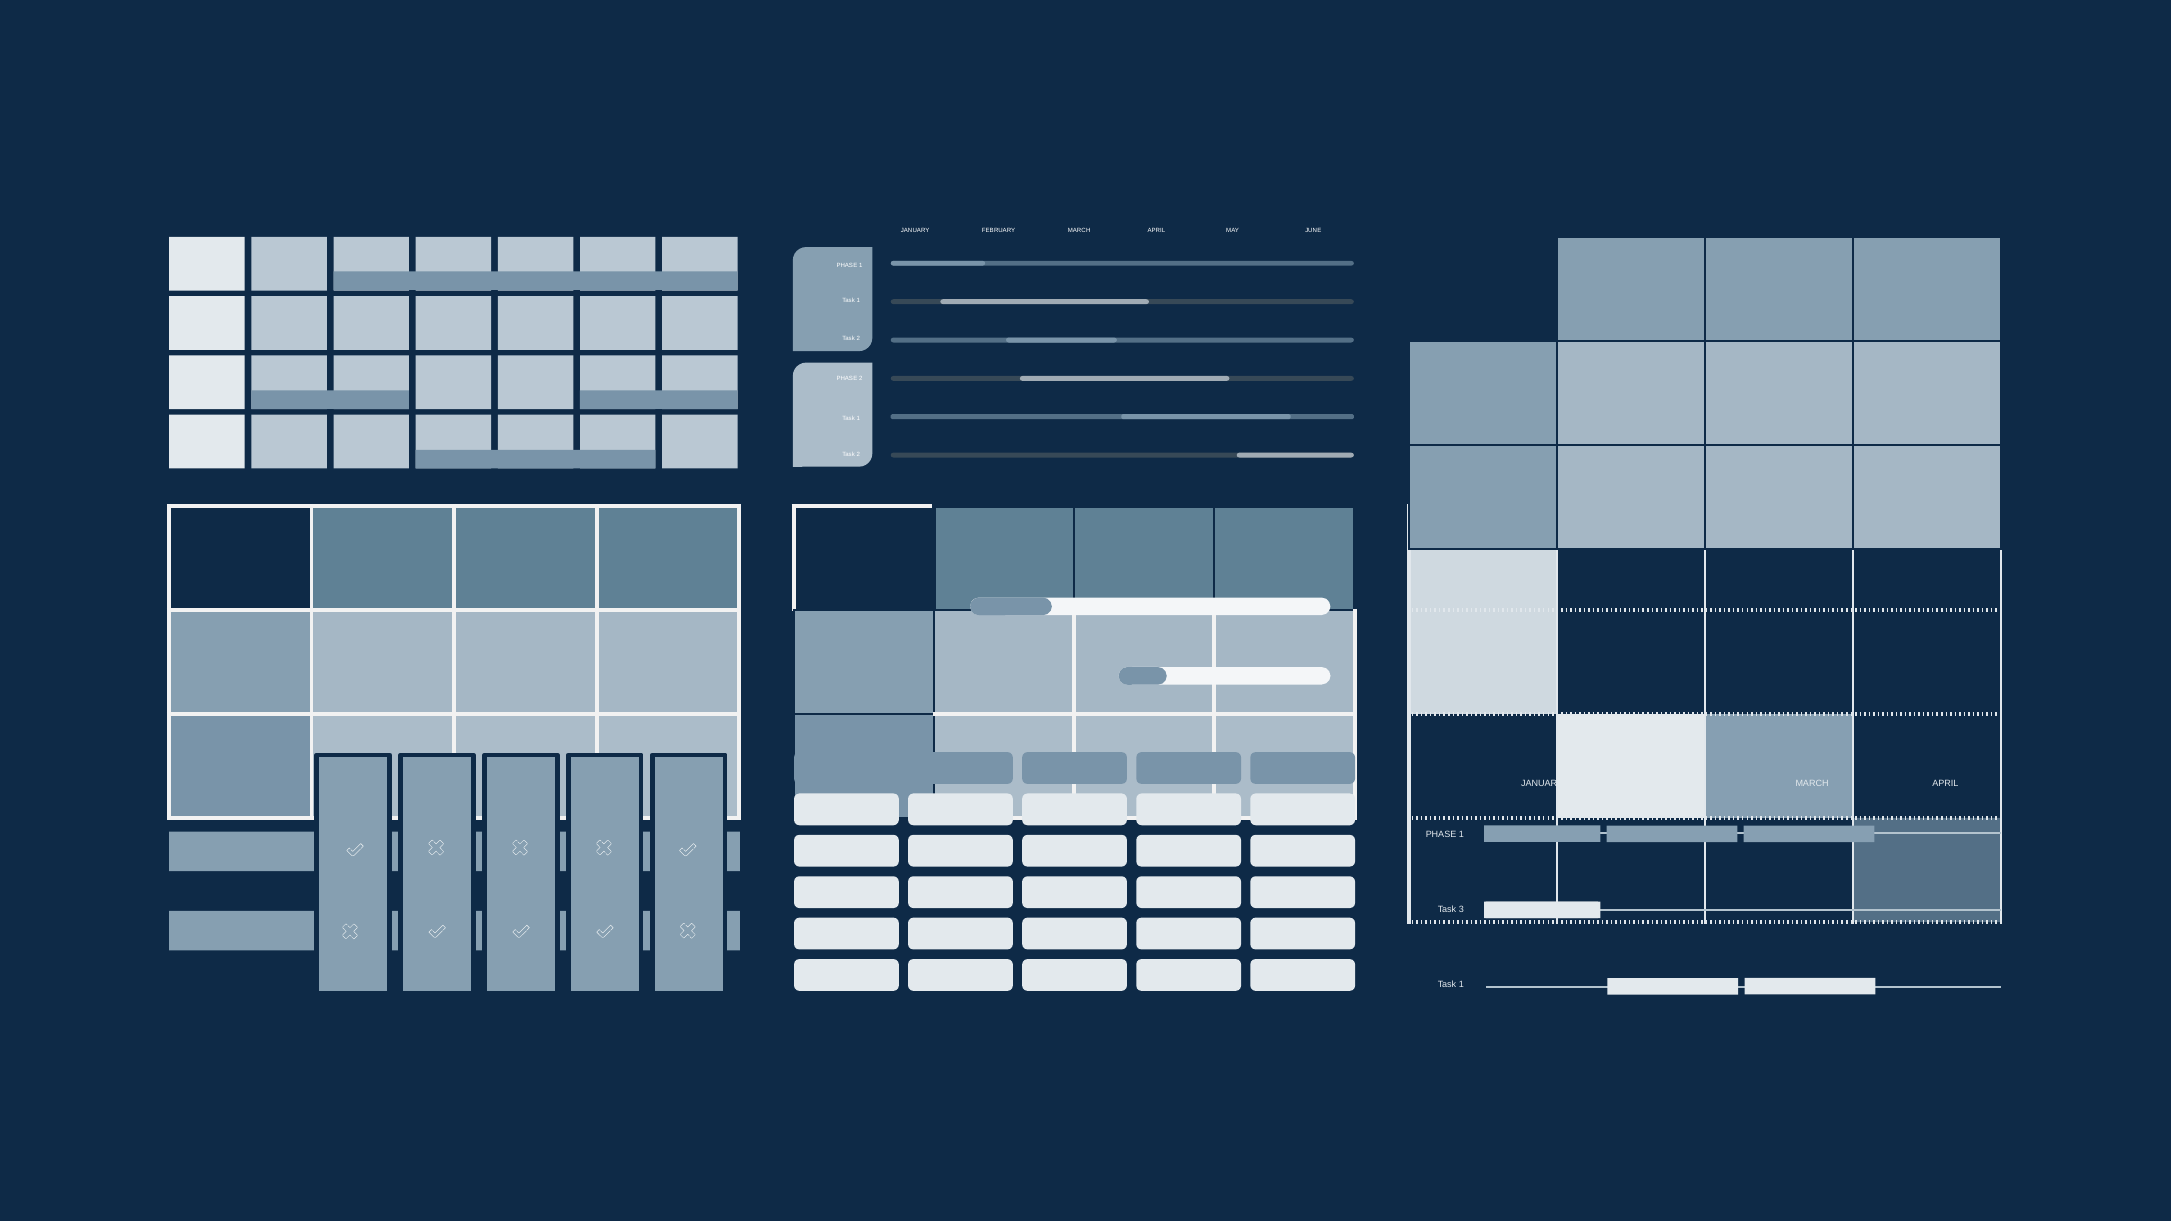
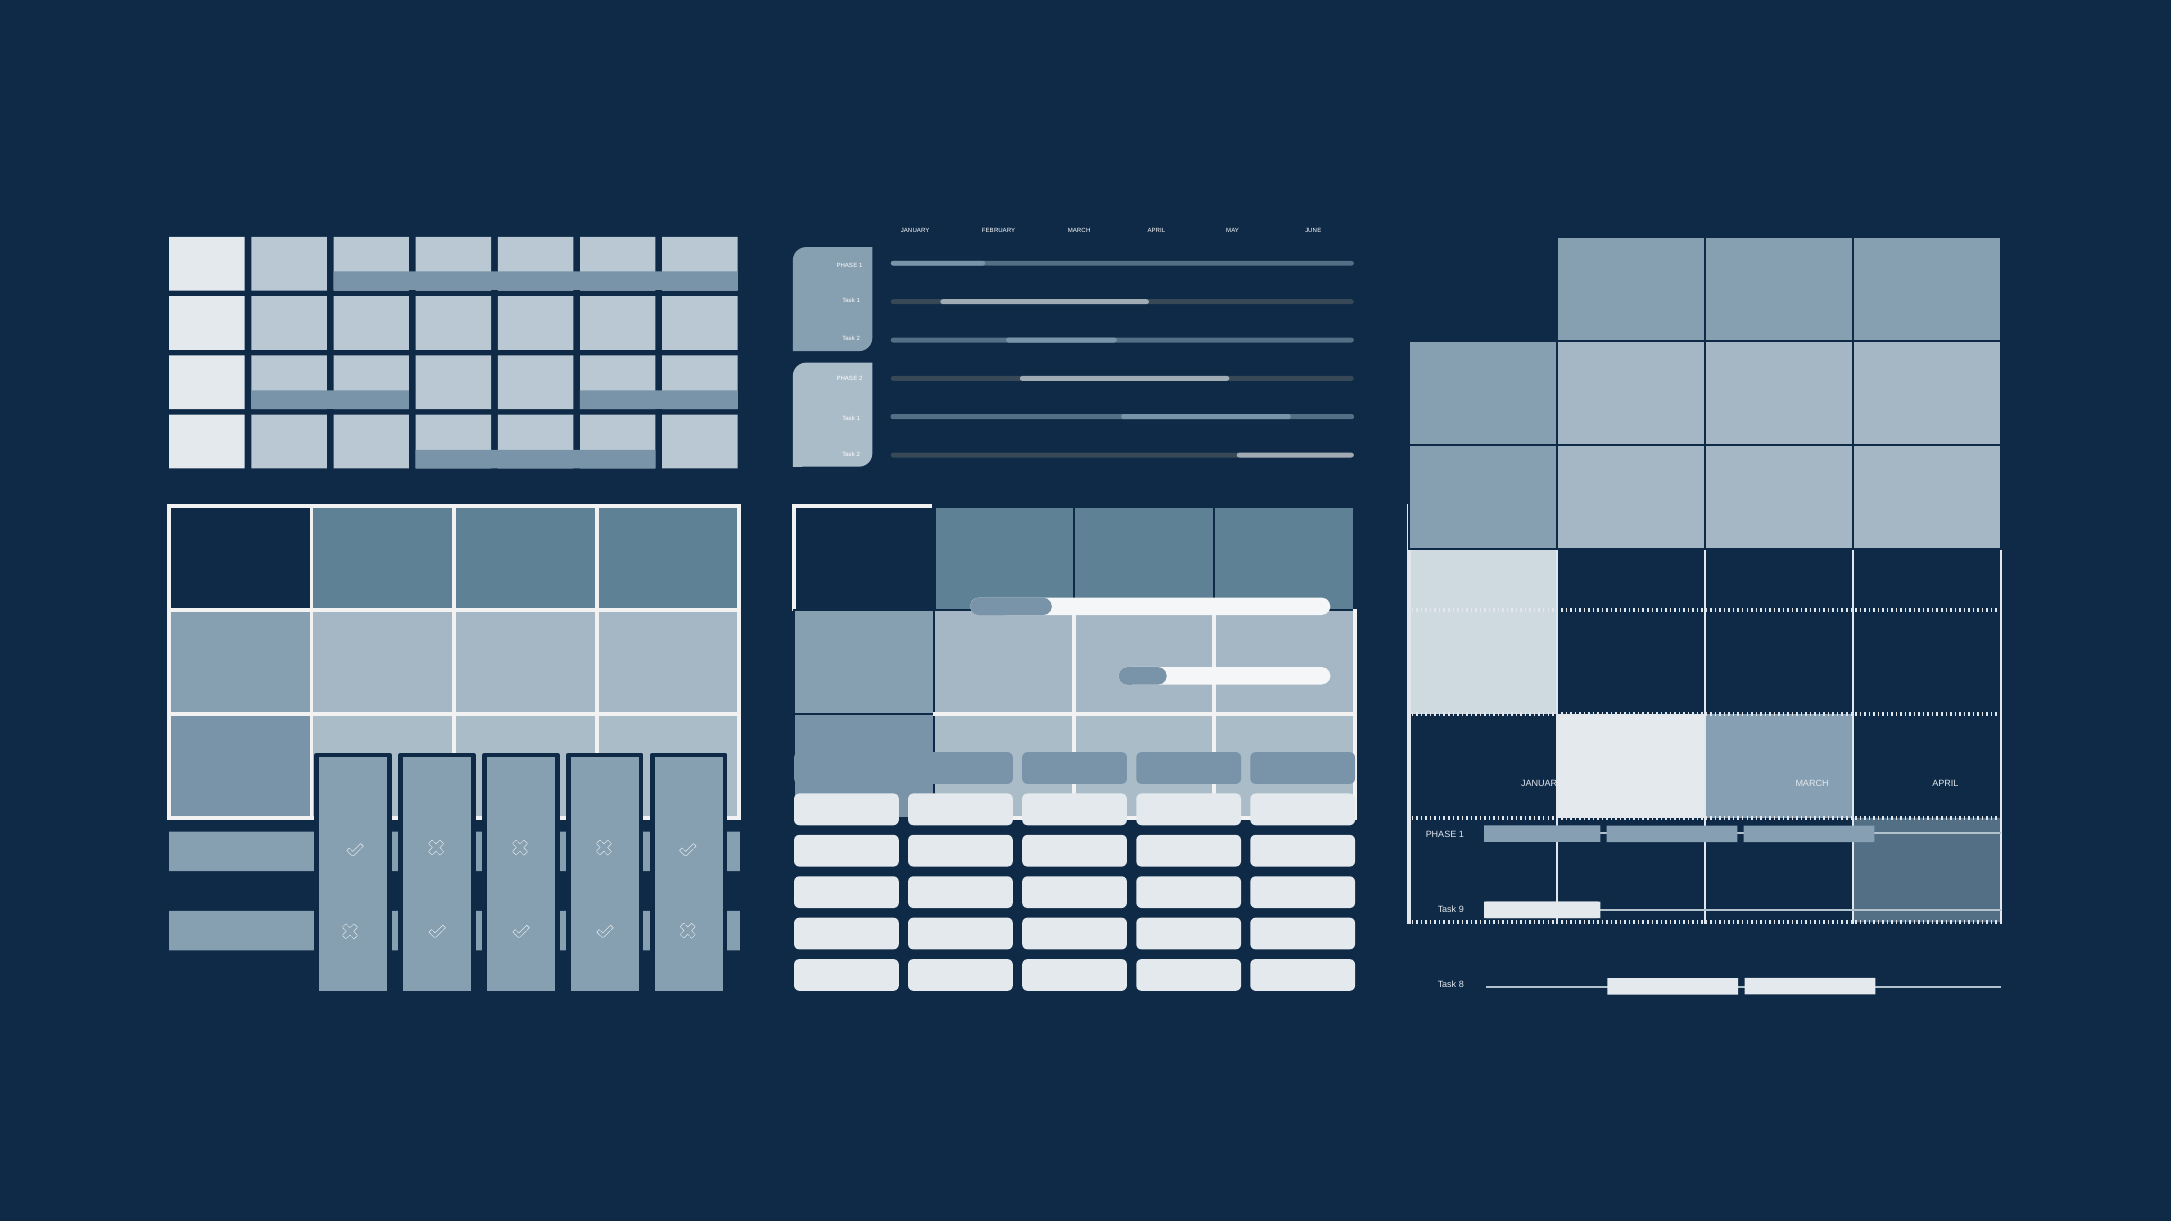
3: 3 -> 9 (1461, 909)
1: 1 -> 8 (1461, 984)
